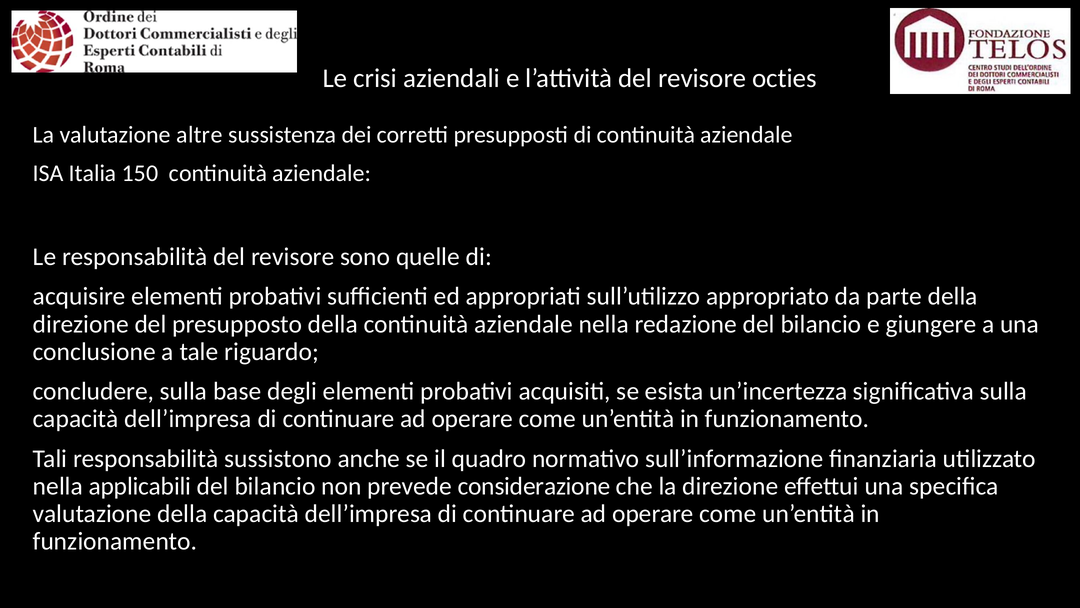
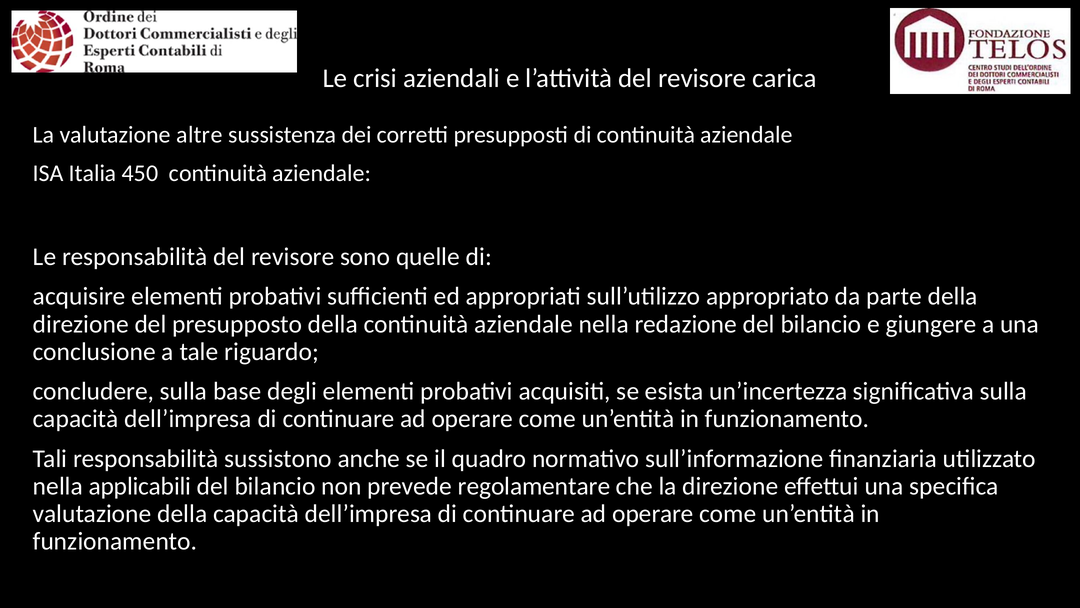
octies: octies -> carica (784, 78)
150: 150 -> 450 (140, 173)
considerazione: considerazione -> regolamentare (534, 486)
